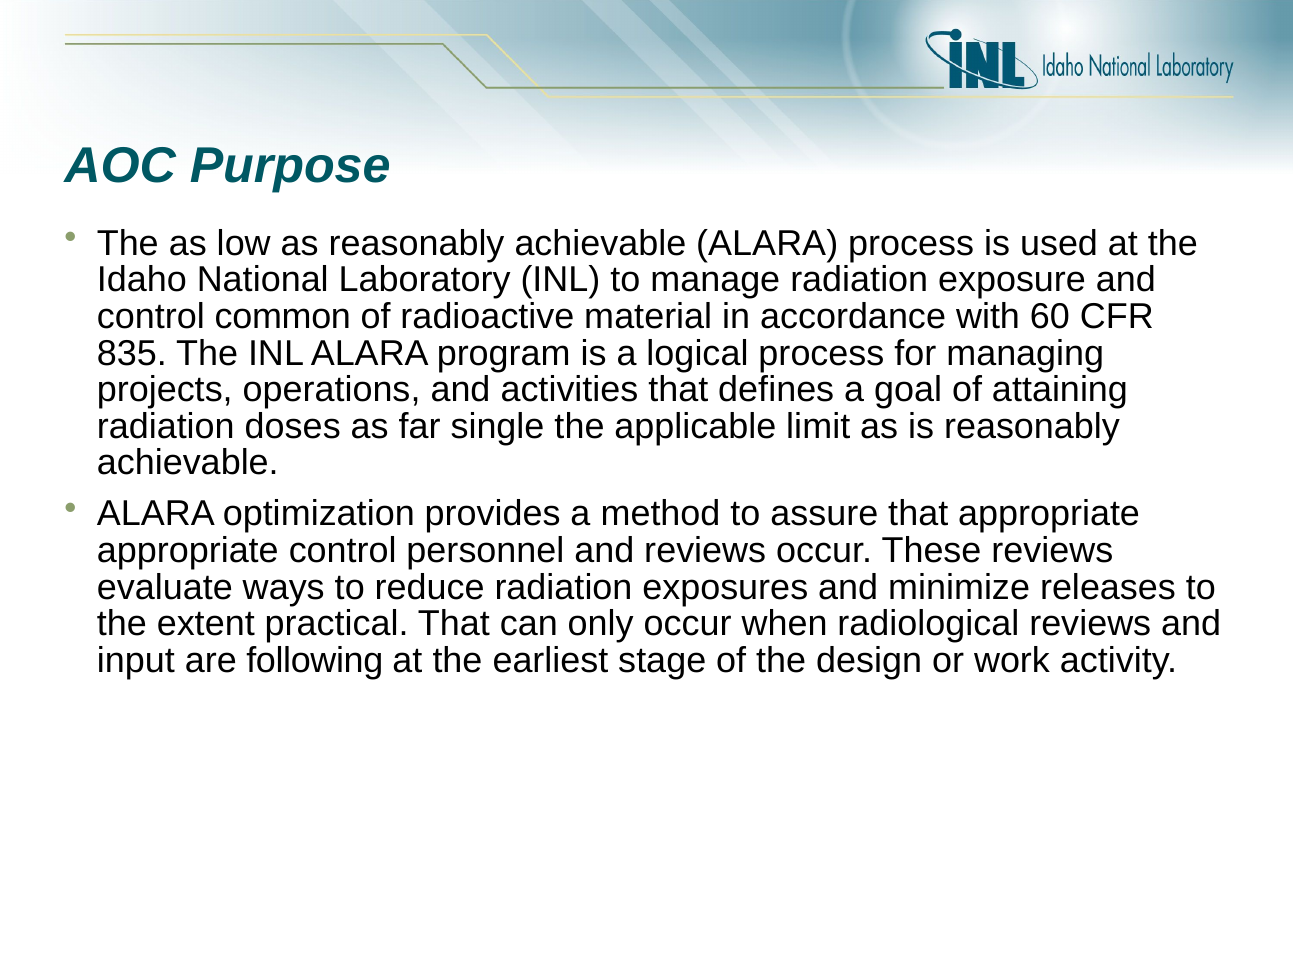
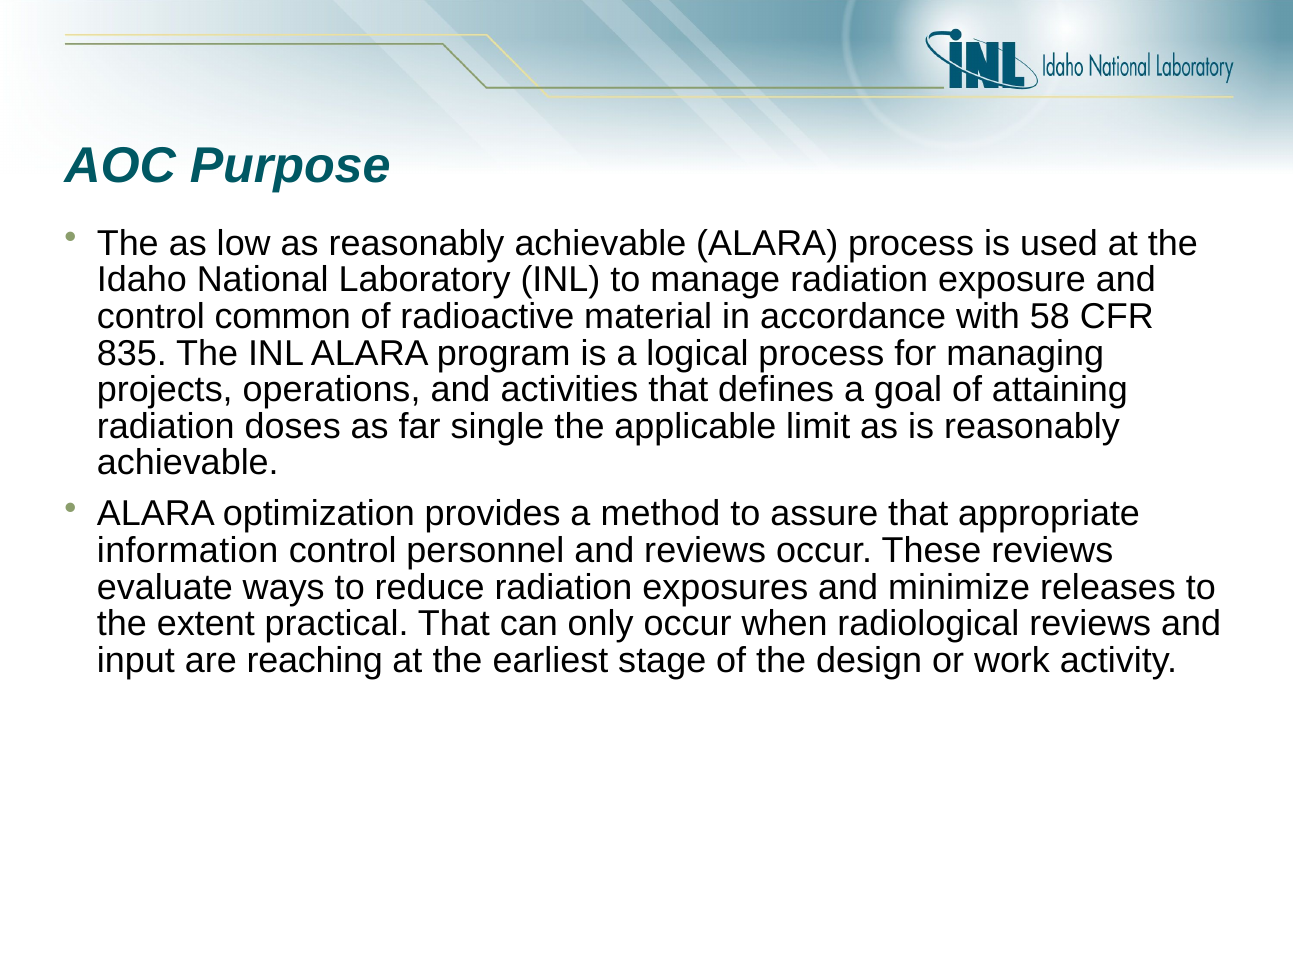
60: 60 -> 58 (1050, 317)
appropriate: appropriate -> information (188, 551)
following: following -> reaching (315, 661)
